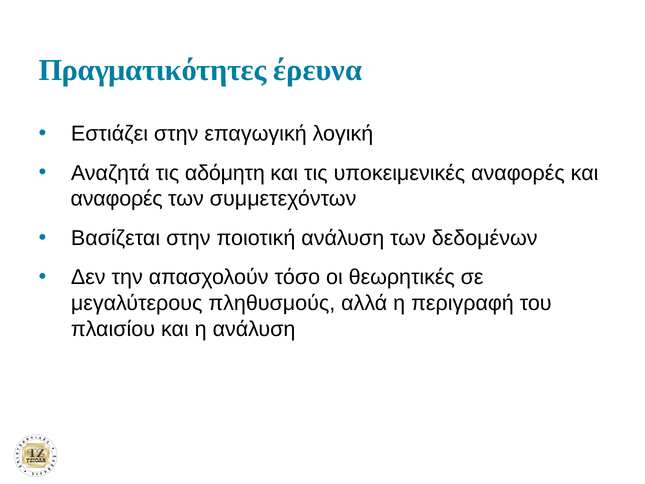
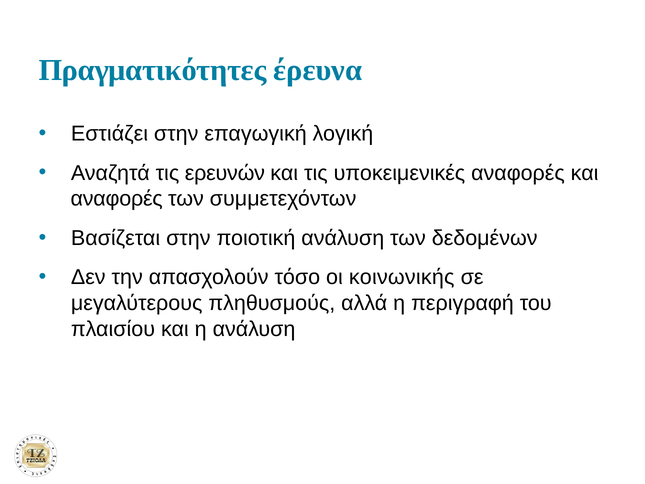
αδόμητη: αδόμητη -> ερευνών (225, 173)
θεωρητικές: θεωρητικές -> κοινωνικής (402, 277)
